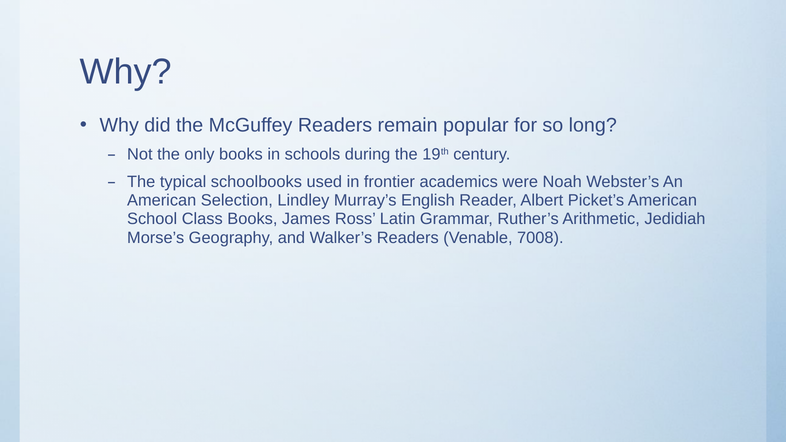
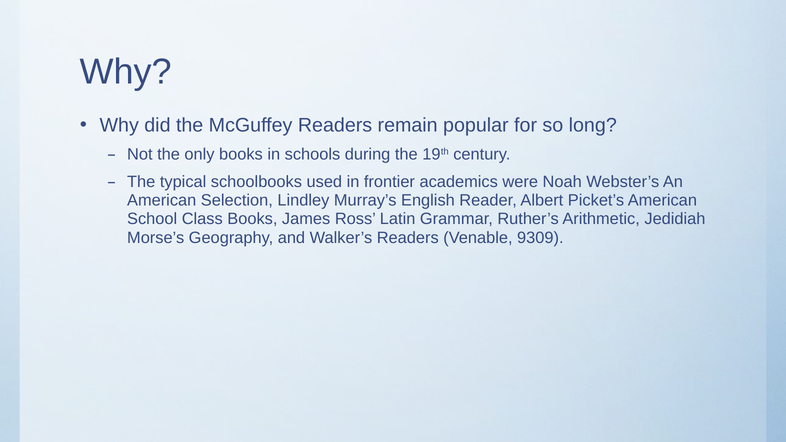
7008: 7008 -> 9309 (540, 238)
